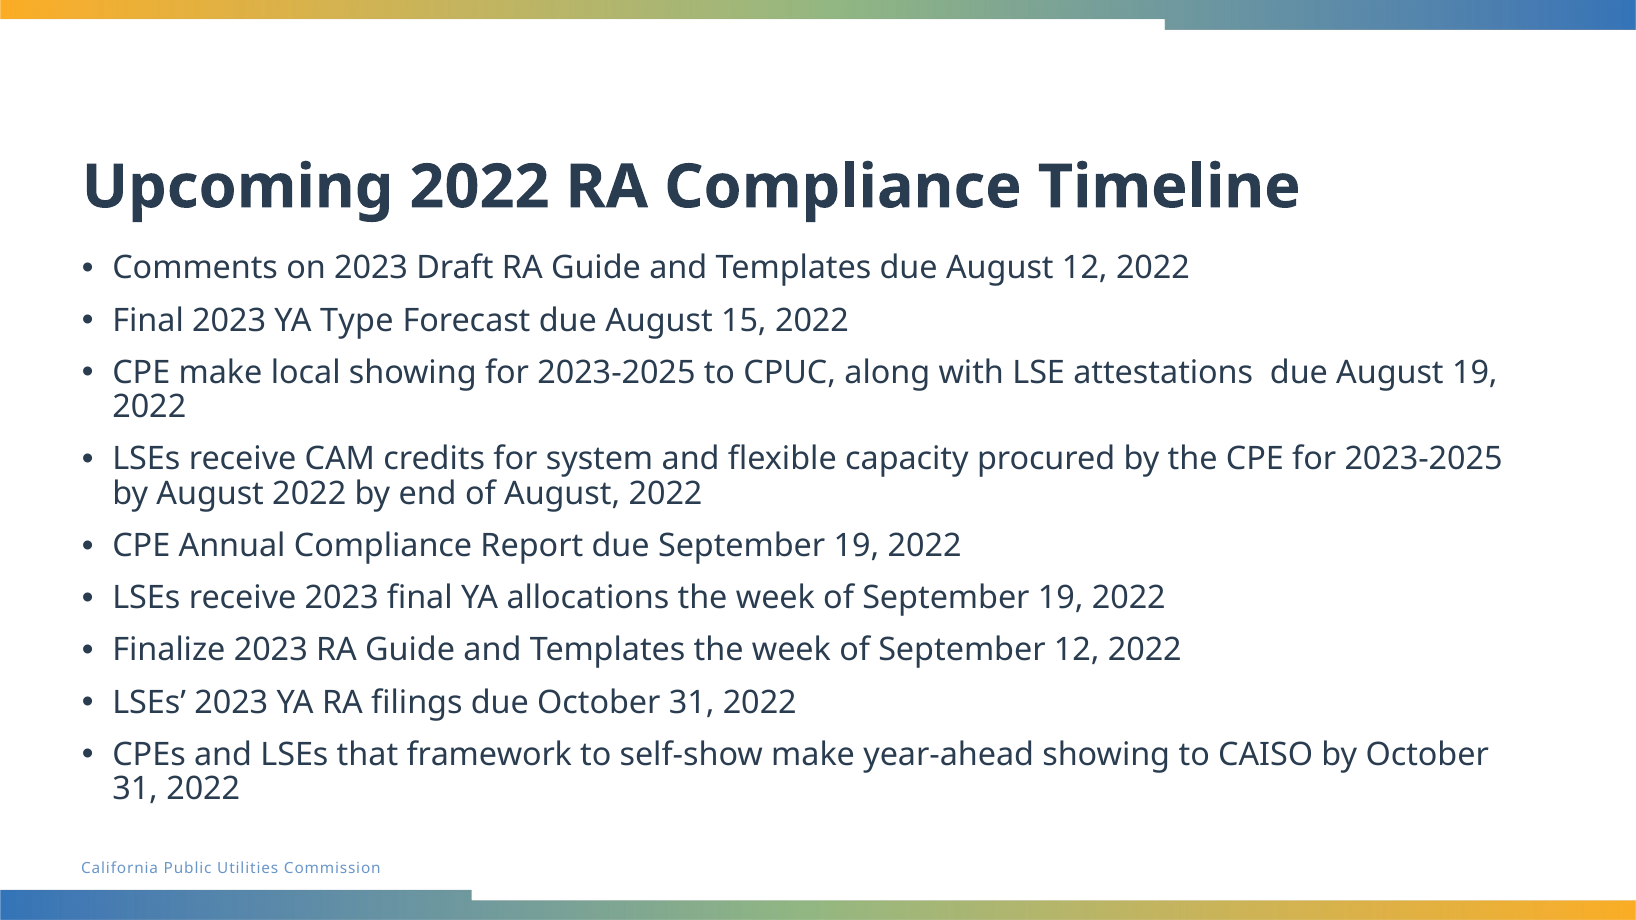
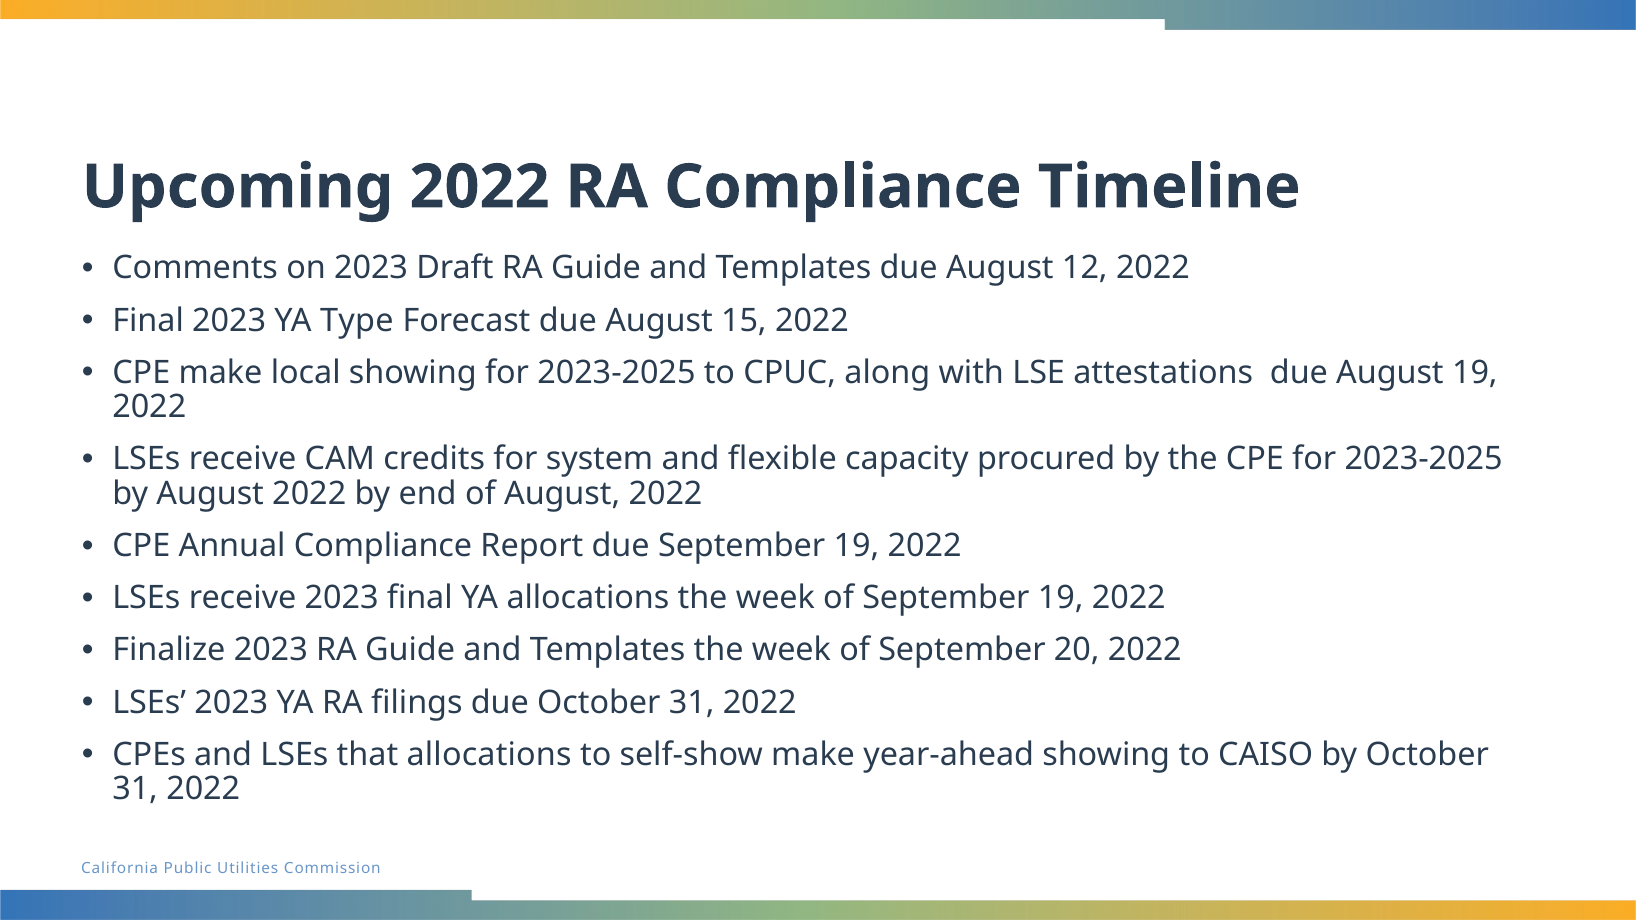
September 12: 12 -> 20 (1077, 650)
that framework: framework -> allocations (489, 755)
